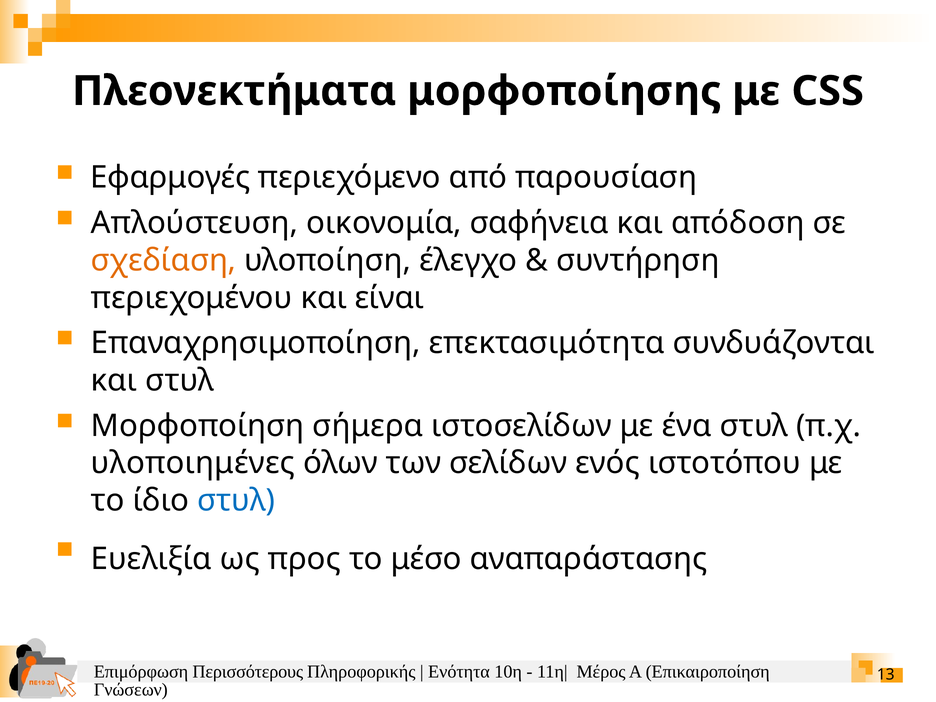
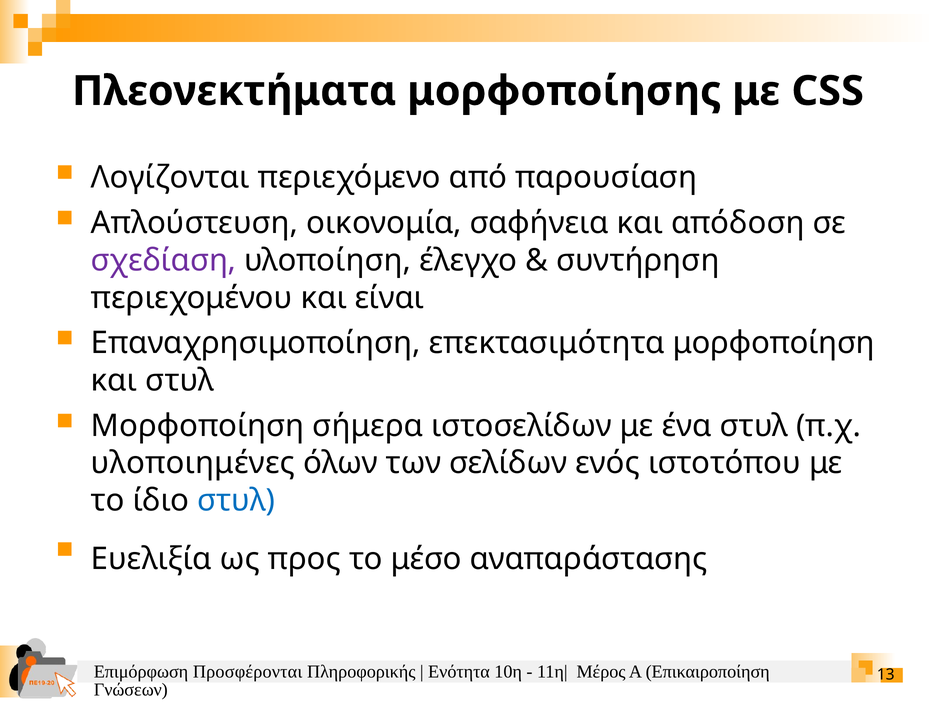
Εφαρμογές: Εφαρμογές -> Λογίζονται (170, 178)
σχεδίαση colour: orange -> purple (164, 260)
επεκτασιμότητα συνδυάζονται: συνδυάζονται -> μορφοποίηση (774, 343)
Περισσότερους: Περισσότερους -> Προσφέρονται (248, 672)
